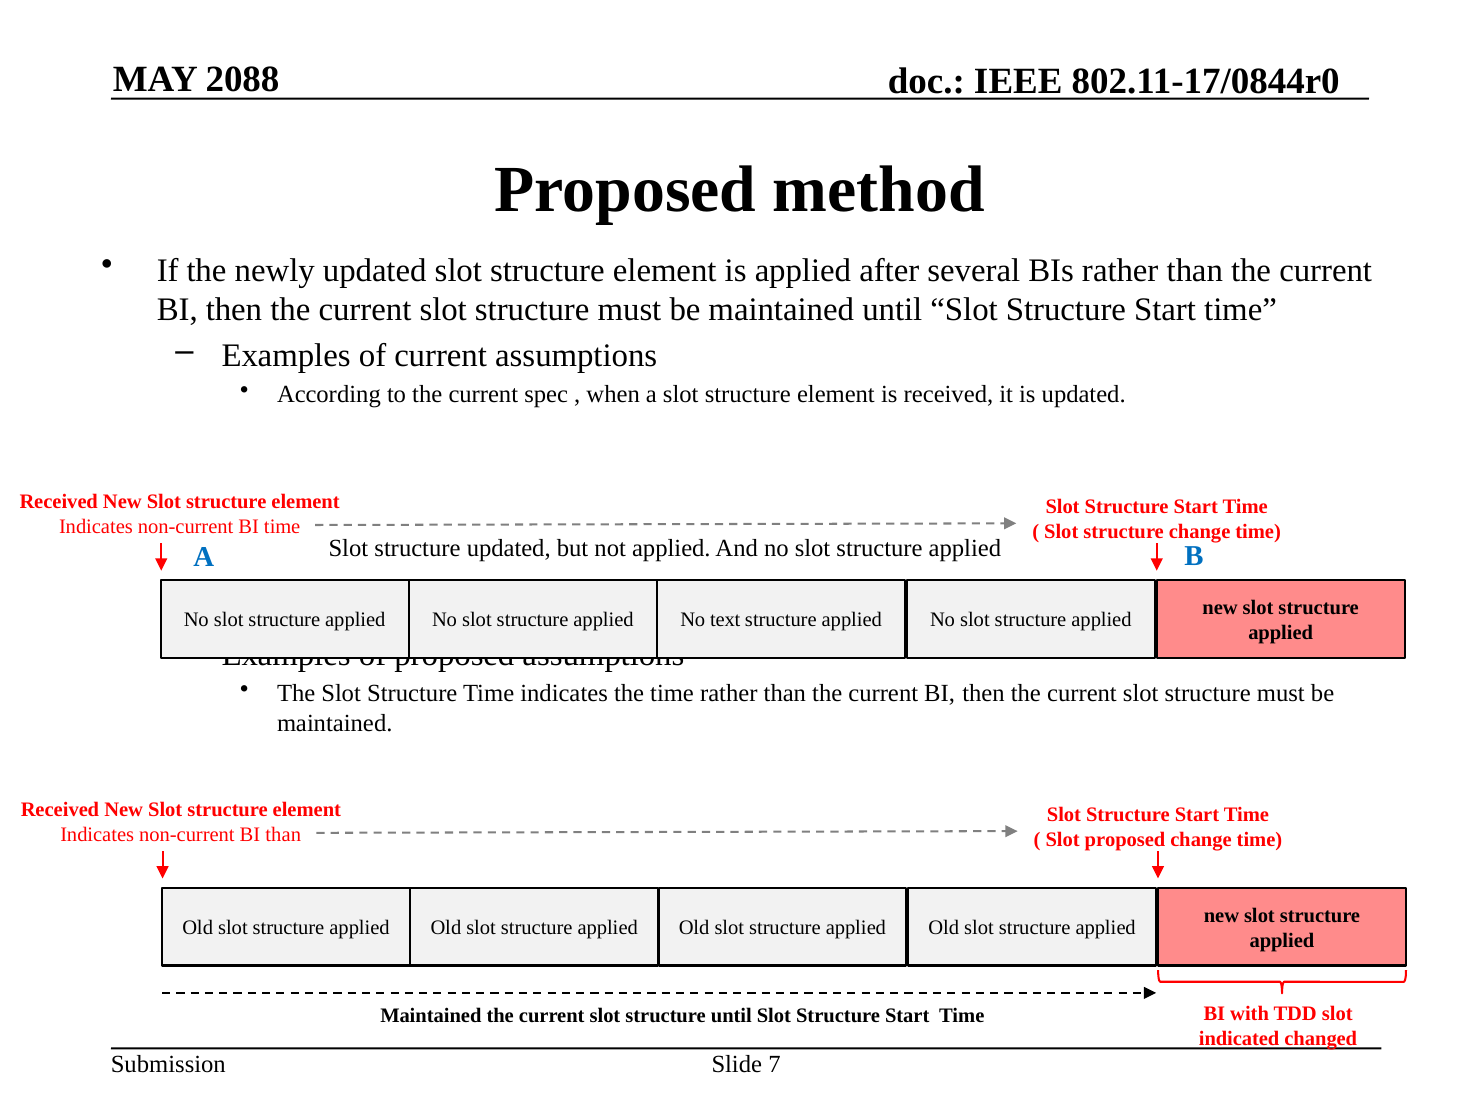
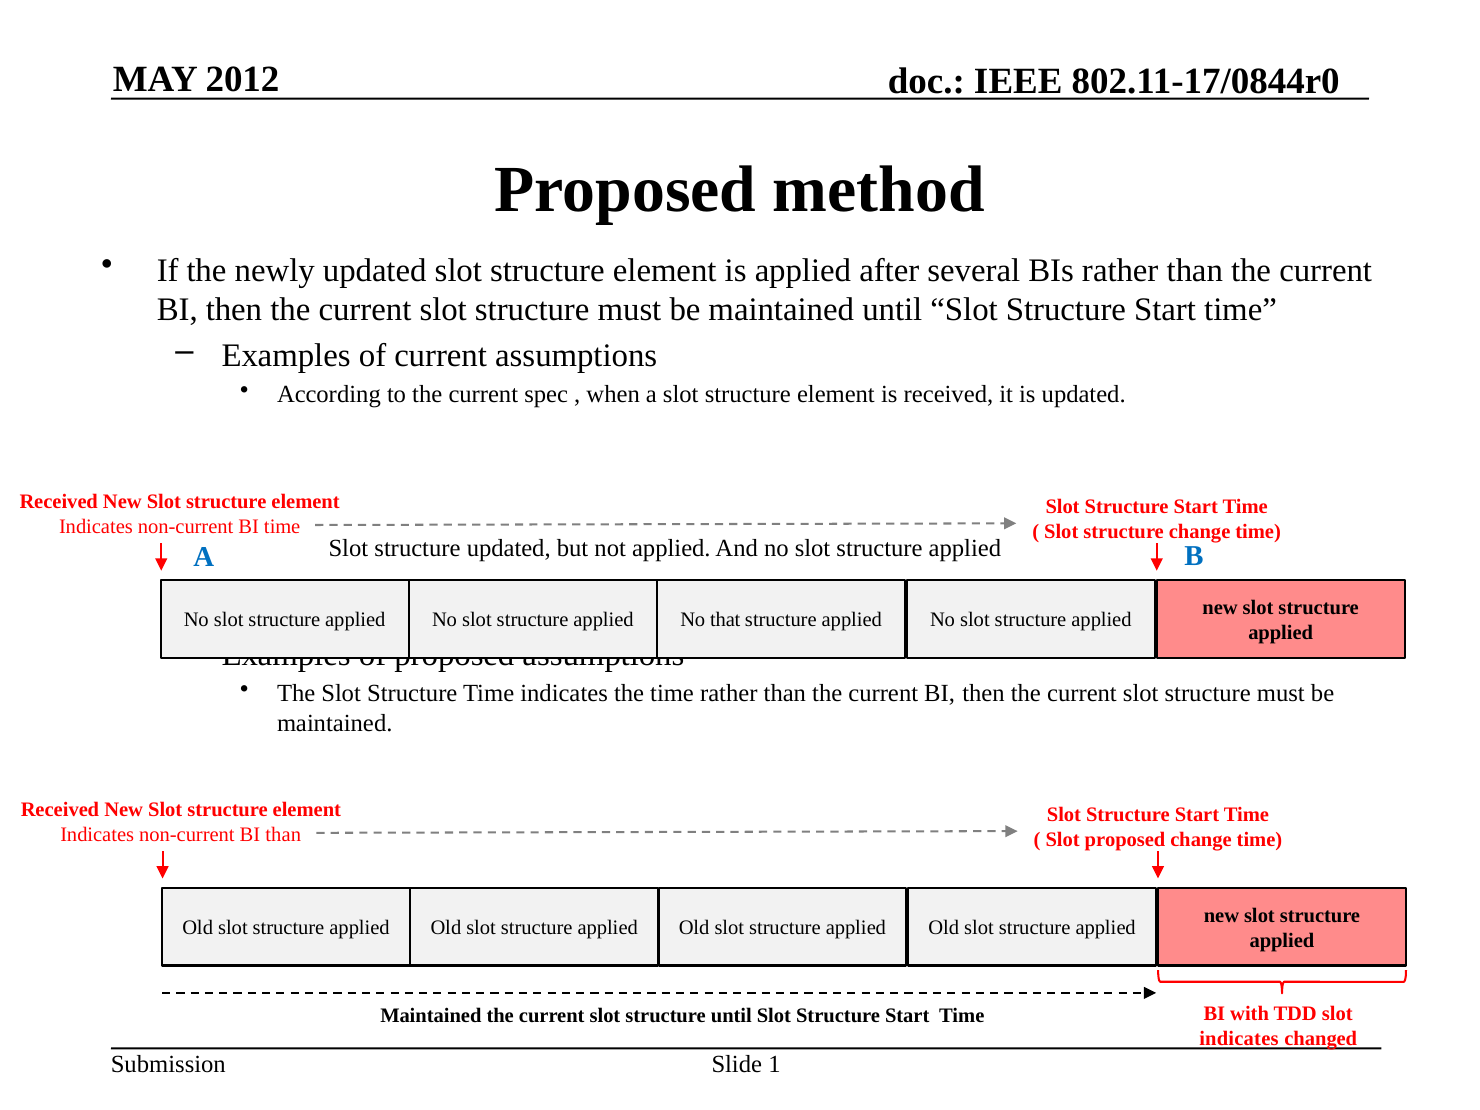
2088: 2088 -> 2012 (243, 79)
text: text -> that (725, 620)
indicated: indicated -> indicates (1239, 1039)
7: 7 -> 1 (774, 1065)
